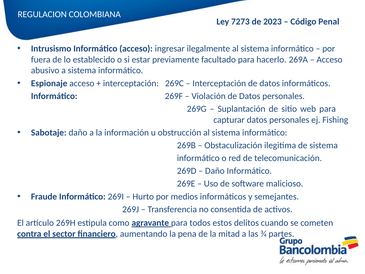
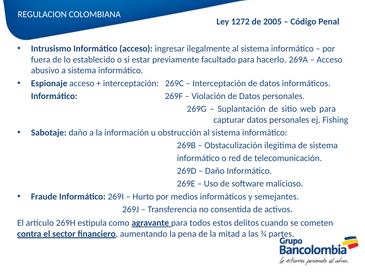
7273: 7273 -> 1272 (240, 22)
2023: 2023 -> 2005 (272, 22)
